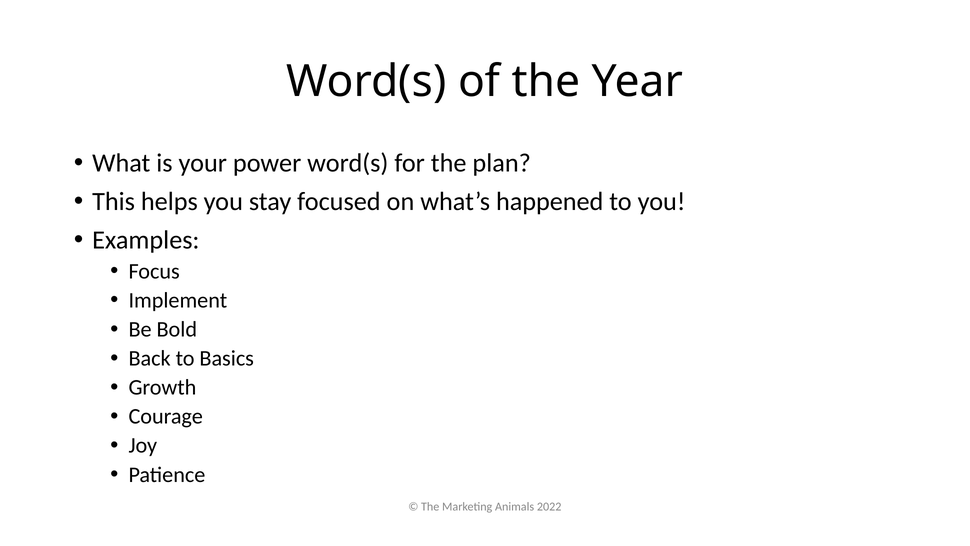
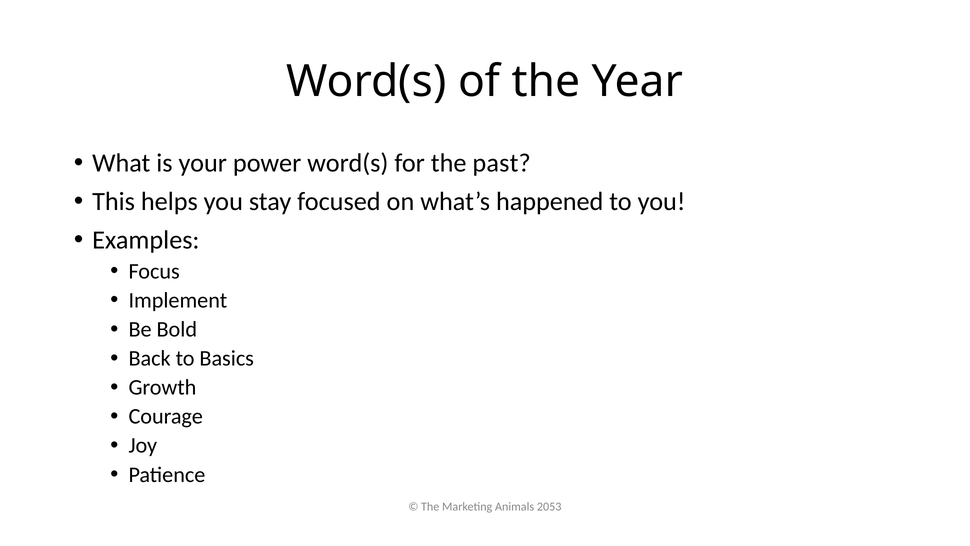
plan: plan -> past (502, 163)
2022: 2022 -> 2053 (549, 507)
